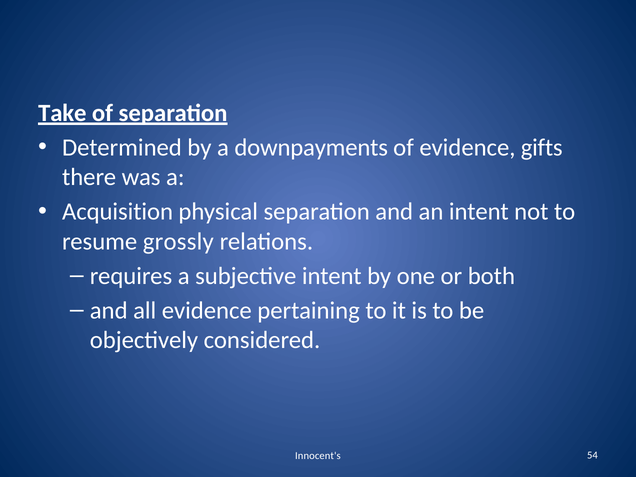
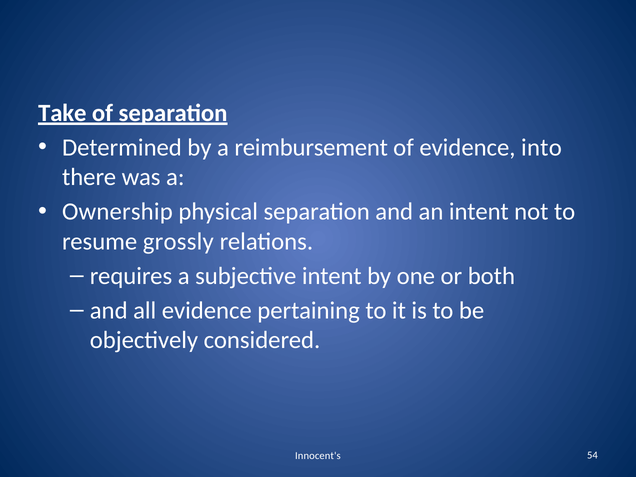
downpayments: downpayments -> reimbursement (311, 148)
gifts: gifts -> into (541, 148)
Acquisition: Acquisition -> Ownership (117, 212)
